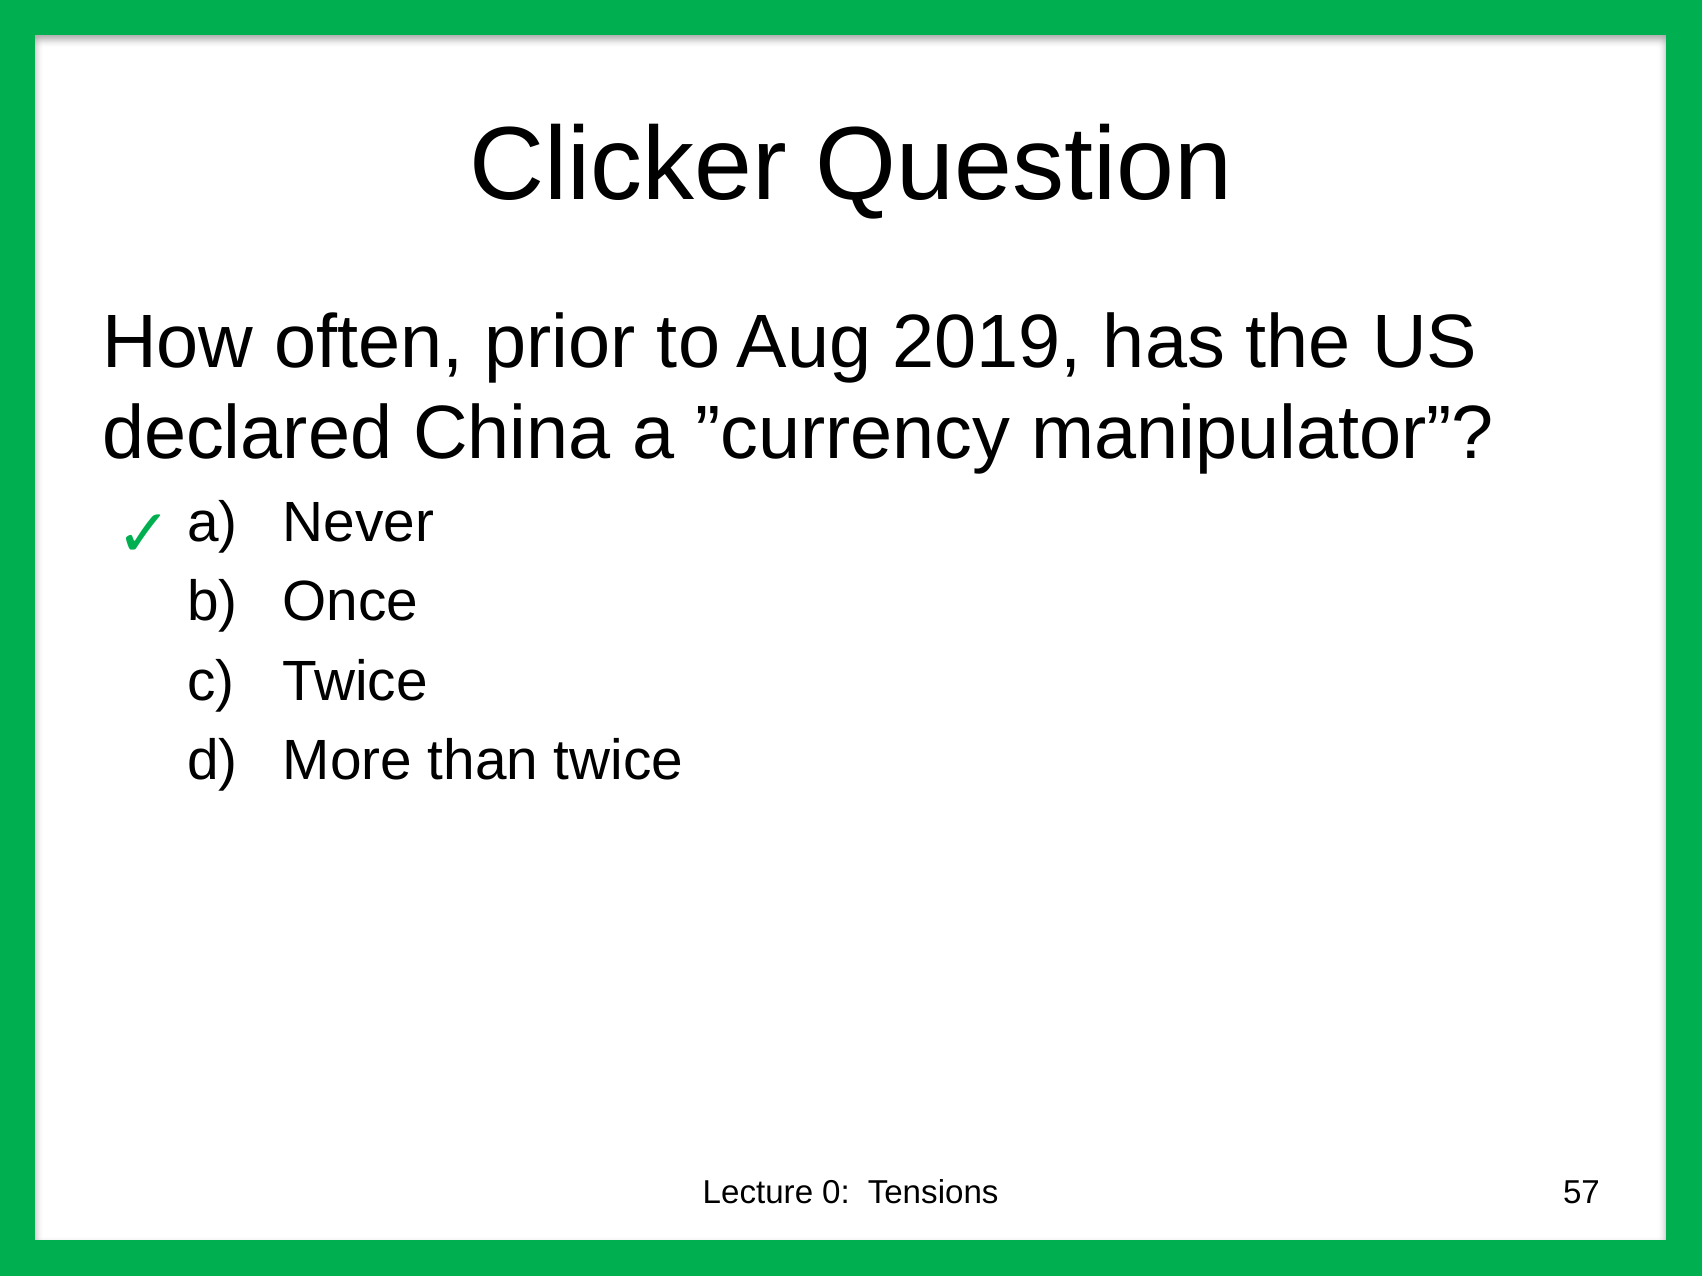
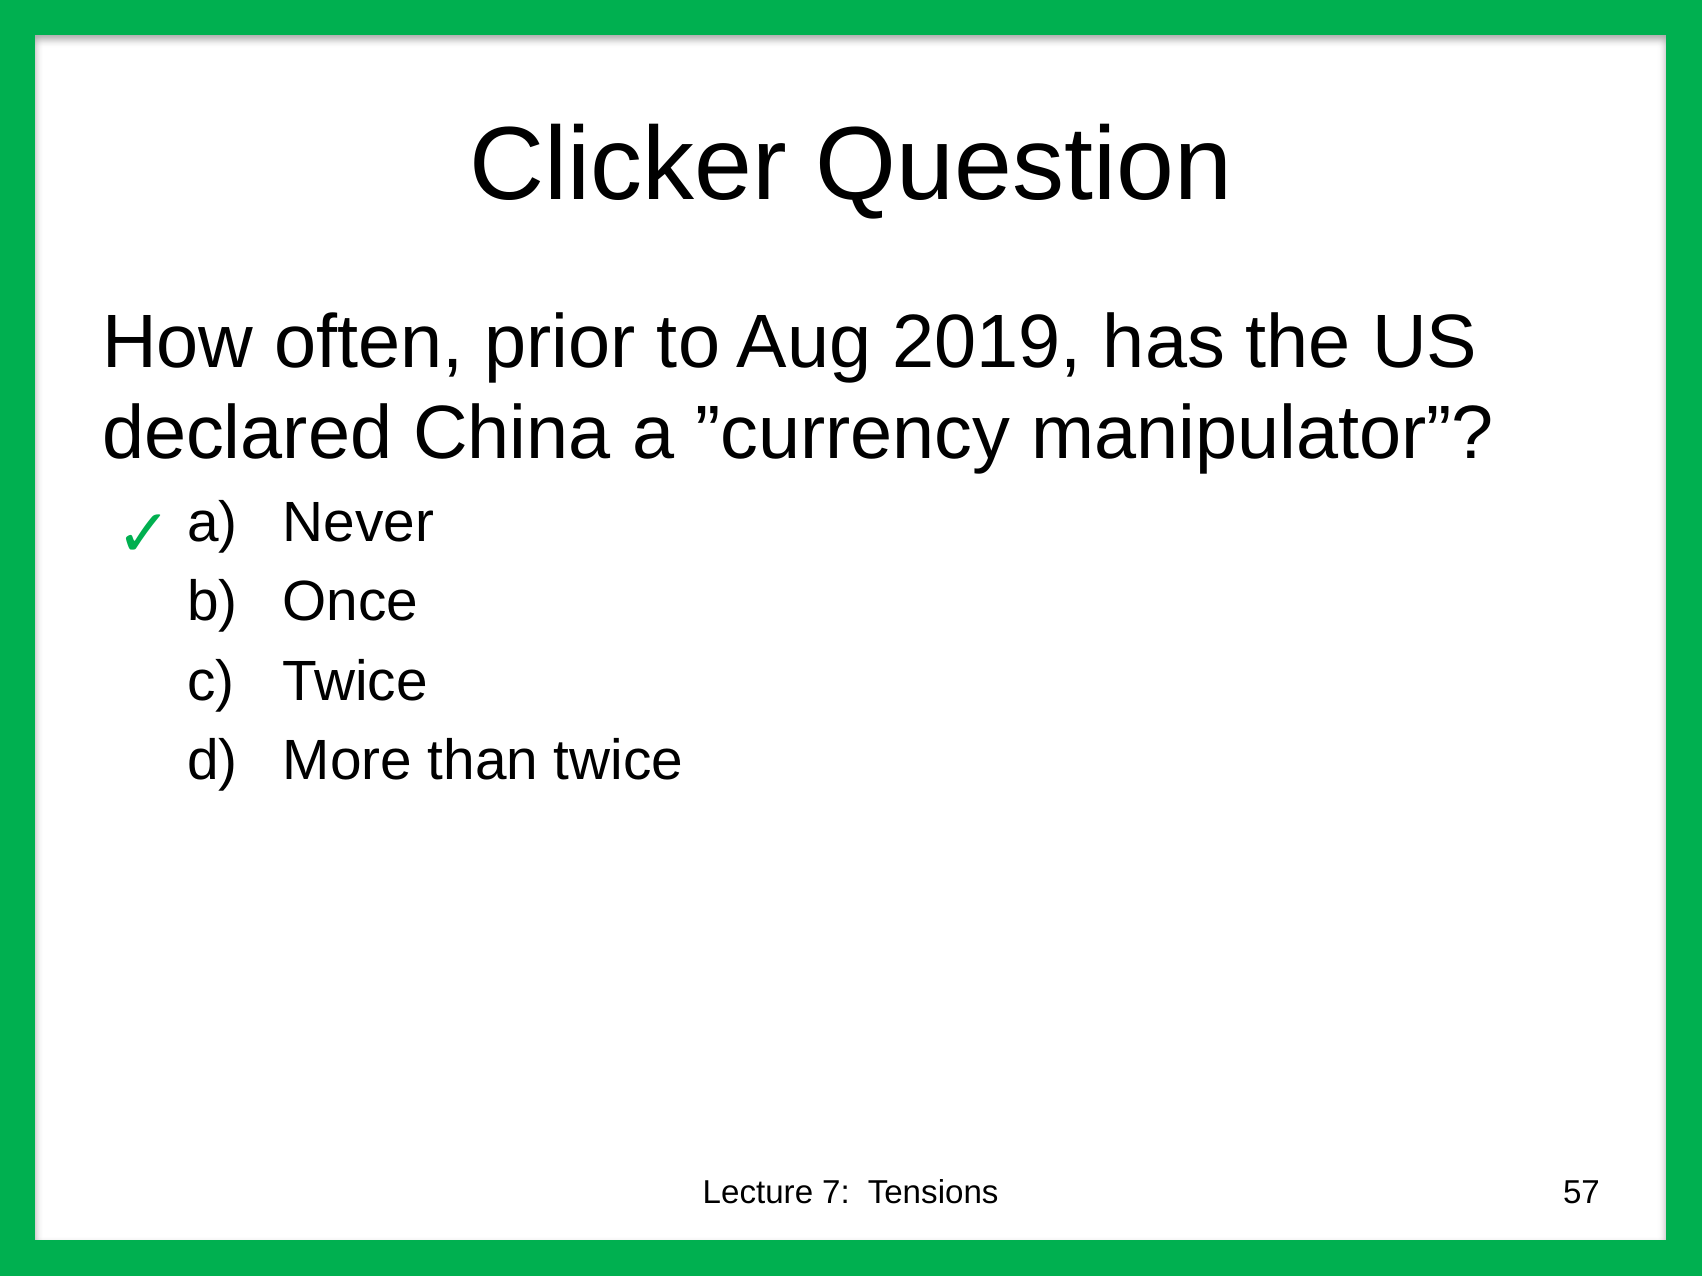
0: 0 -> 7 (836, 1193)
